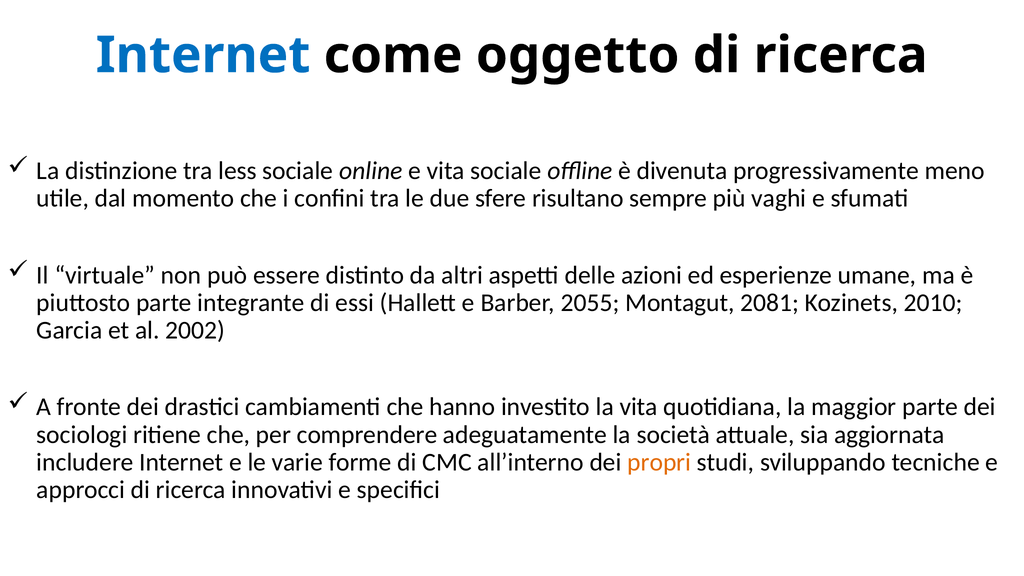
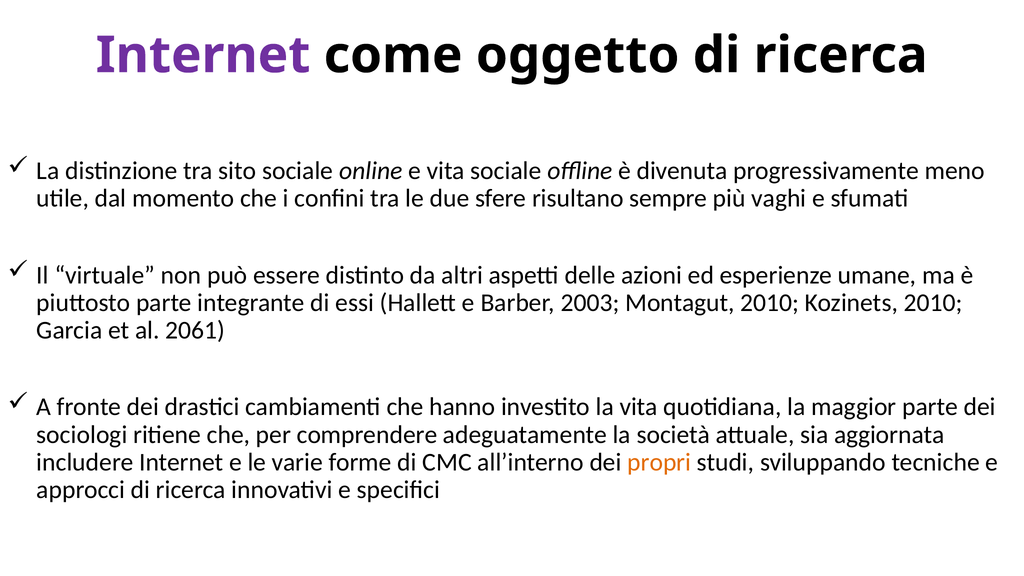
Internet colour: blue -> purple (203, 55)
less: less -> sito (237, 171)
2055: 2055 -> 2003 (590, 303)
Montagut 2081: 2081 -> 2010 (770, 303)
2002: 2002 -> 2061 (195, 330)
